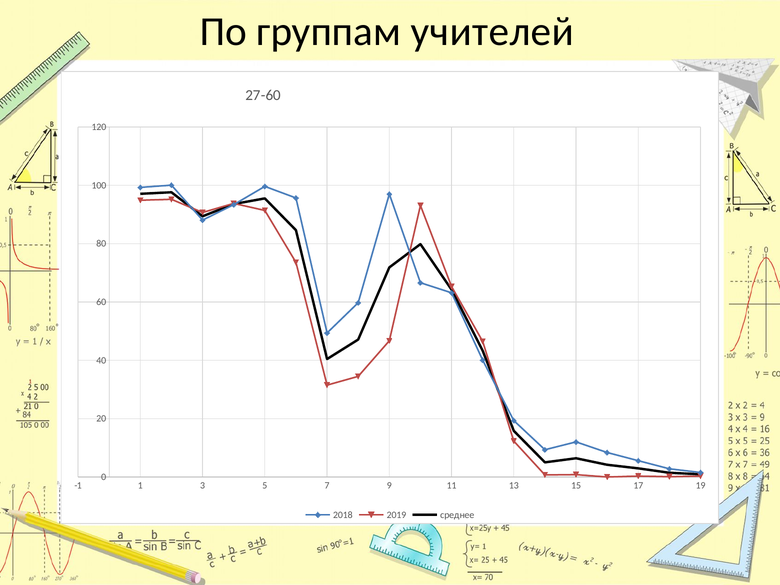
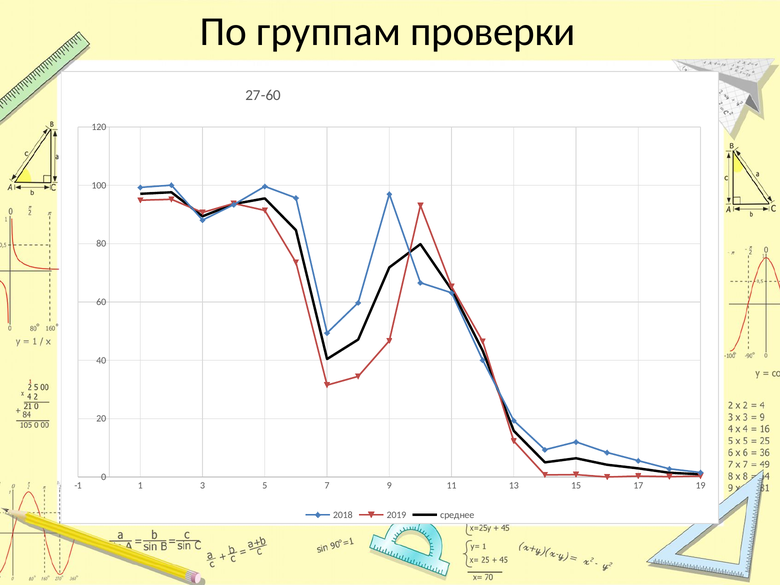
учителей: учителей -> проверки (493, 31)
